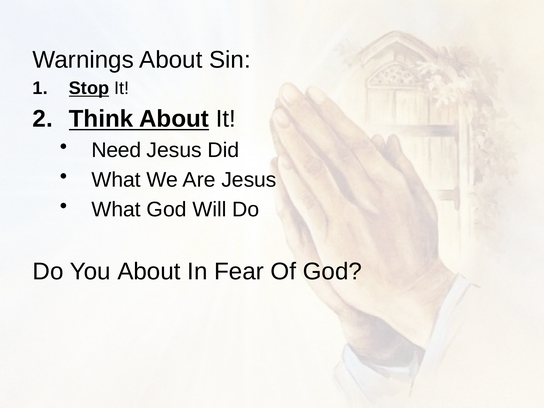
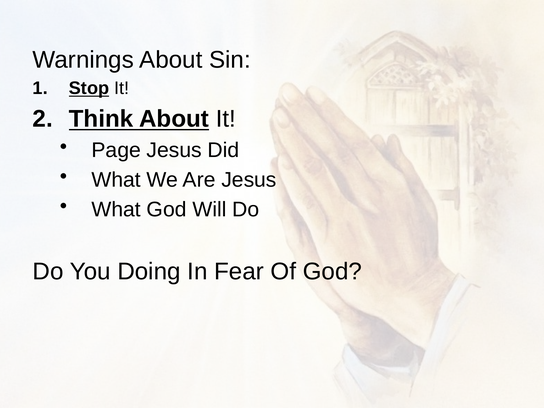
Need: Need -> Page (116, 150)
You About: About -> Doing (149, 271)
